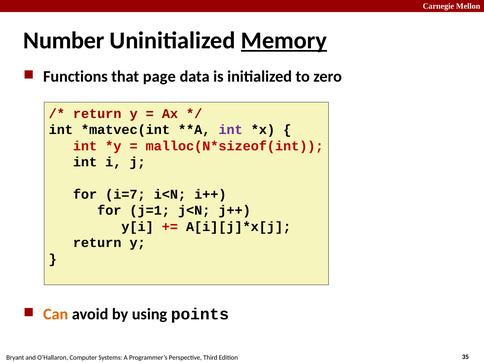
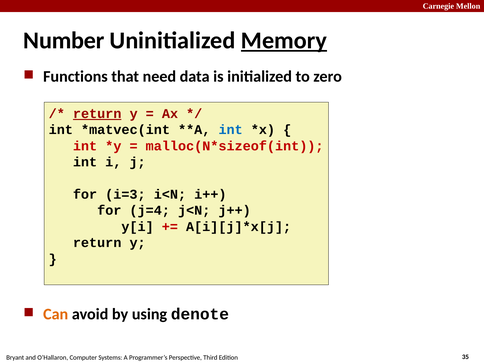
page: page -> need (159, 76)
return underline: none -> present (97, 114)
int colour: purple -> blue (231, 130)
i=7: i=7 -> i=3 (125, 194)
j=1: j=1 -> j=4 (150, 211)
points: points -> denote (200, 314)
